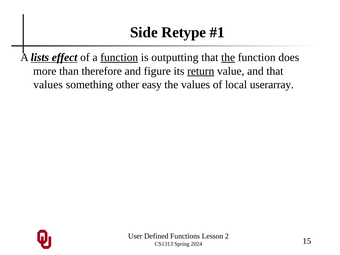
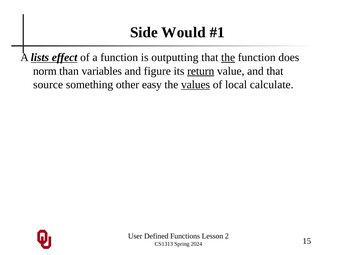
Retype: Retype -> Would (184, 32)
function underline: present -> none (119, 57)
more: more -> norm (45, 71)
therefore: therefore -> variables (102, 71)
values: values -> source (48, 85)
values underline: none -> present (196, 85)
userarray: userarray -> calculate (272, 85)
